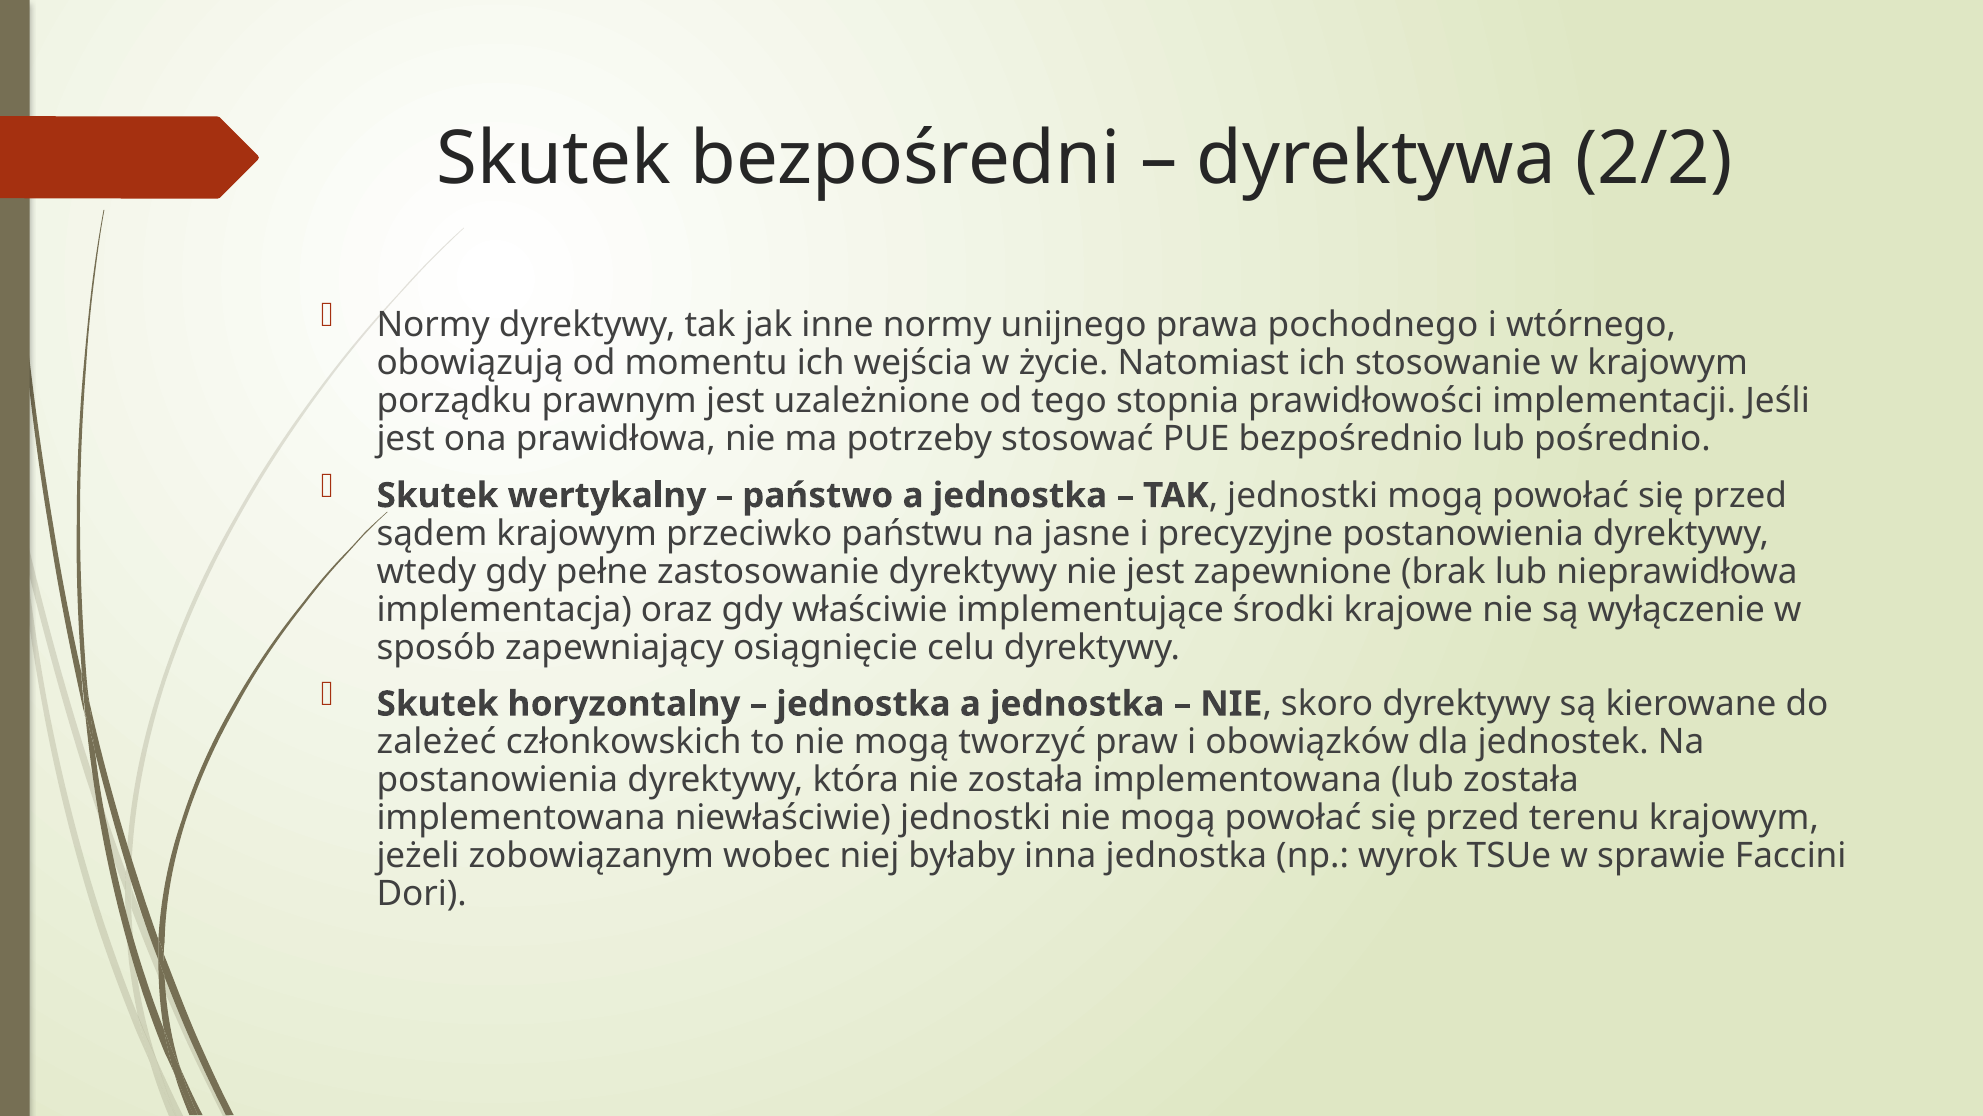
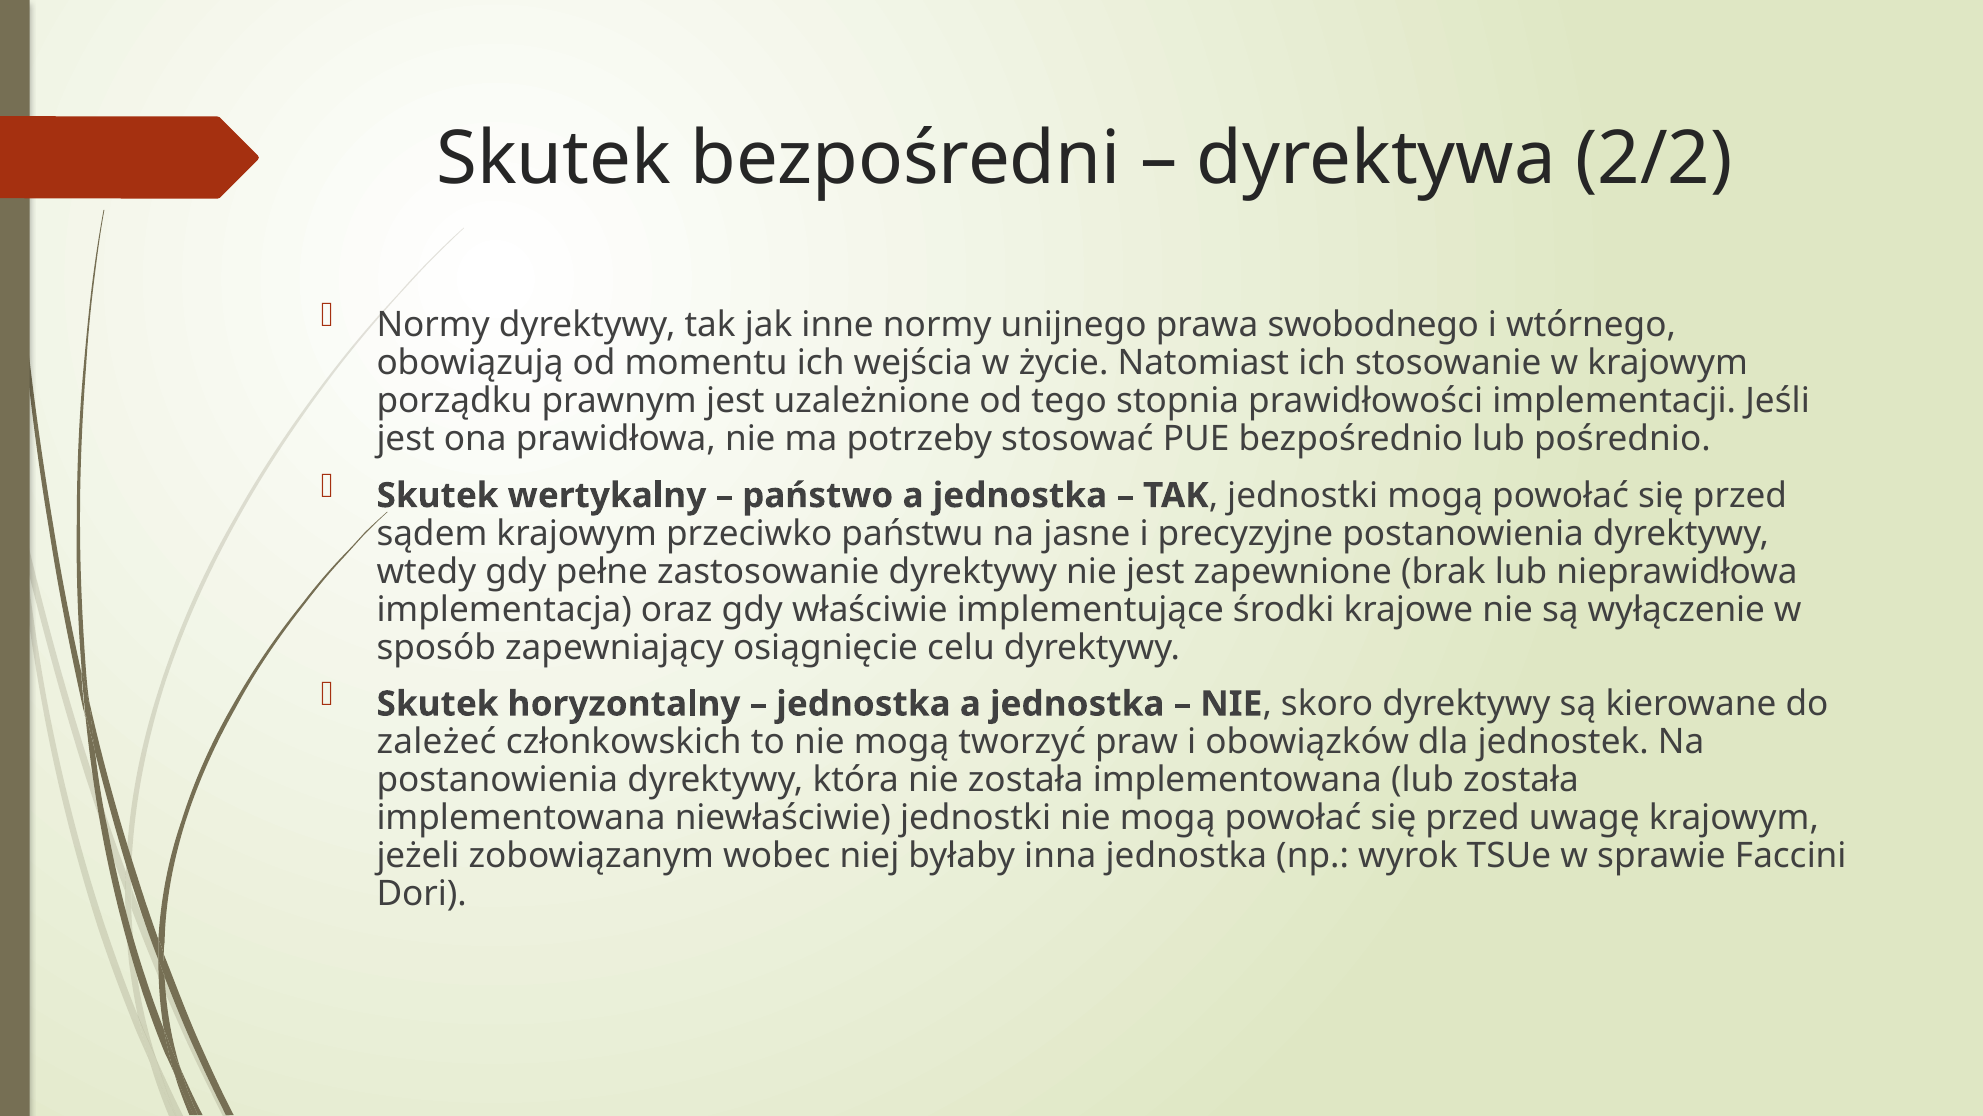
pochodnego: pochodnego -> swobodnego (1373, 325)
terenu: terenu -> uwagę (1584, 817)
